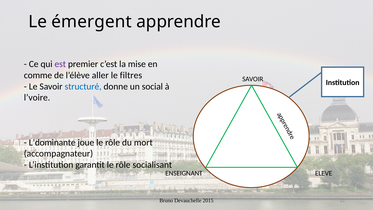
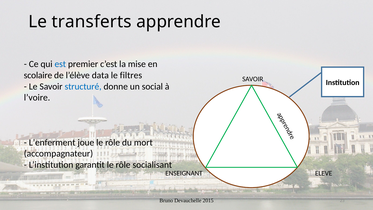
émergent: émergent -> transferts (92, 22)
est colour: purple -> blue (60, 64)
comme: comme -> scolaire (38, 75)
aller: aller -> data (100, 75)
L’dominante: L’dominante -> L’enferment (52, 142)
